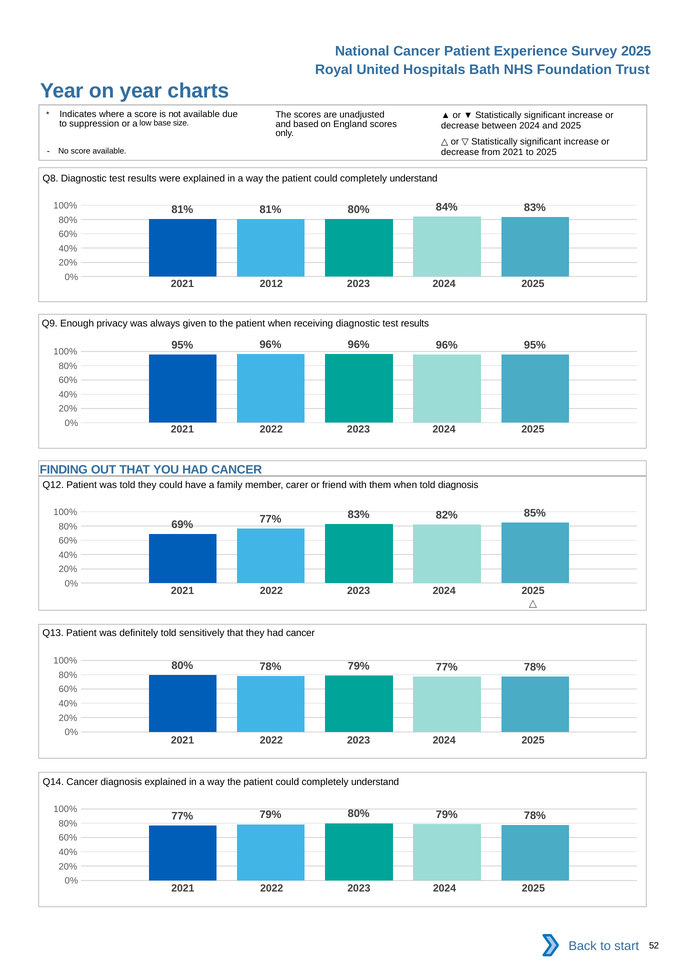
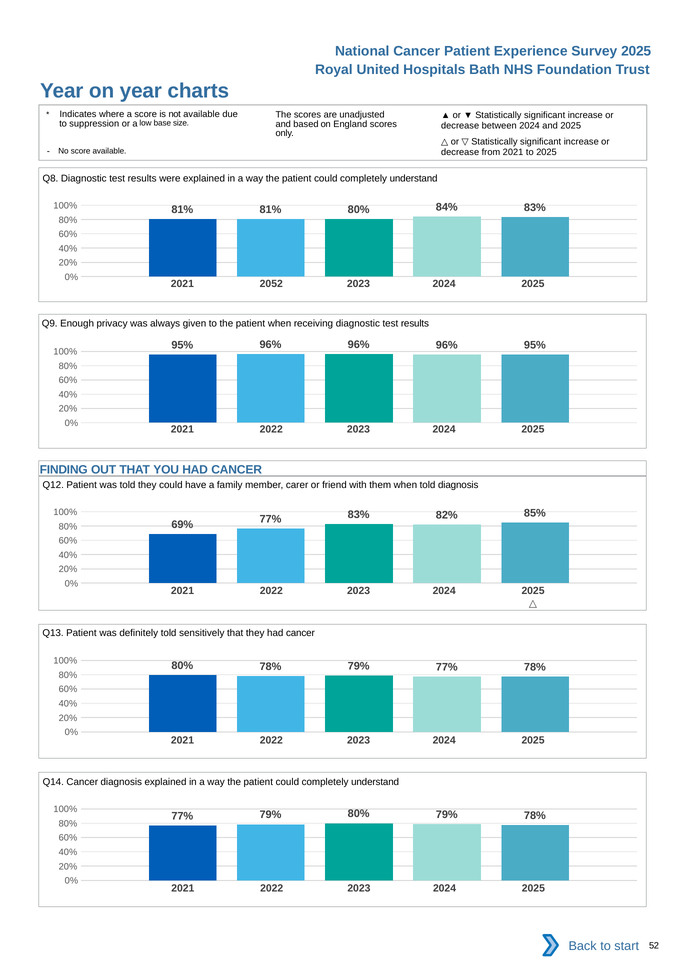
2012: 2012 -> 2052 (271, 284)
